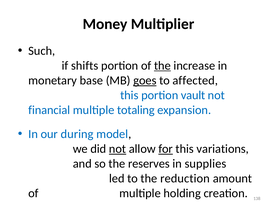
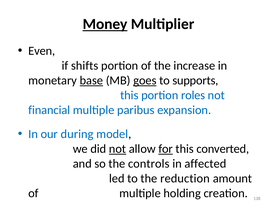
Money underline: none -> present (105, 24)
Such: Such -> Even (42, 51)
the underline: present -> none (162, 66)
base underline: none -> present (91, 80)
affected: affected -> supports (195, 80)
vault: vault -> roles (193, 95)
totaling: totaling -> paribus (136, 110)
variations: variations -> converted (223, 149)
reserves: reserves -> controls (149, 164)
supplies: supplies -> affected (205, 164)
